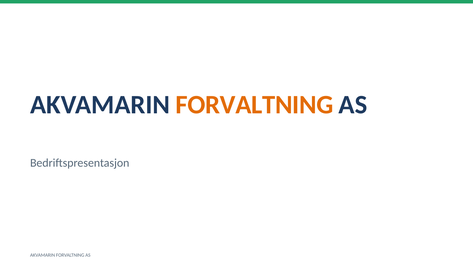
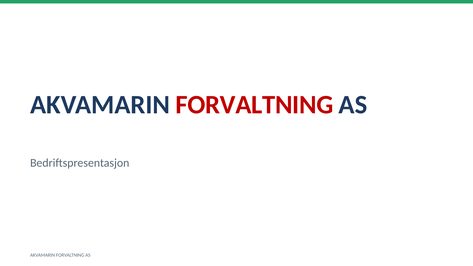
FORVALTNING colour: orange -> red (254, 105)
